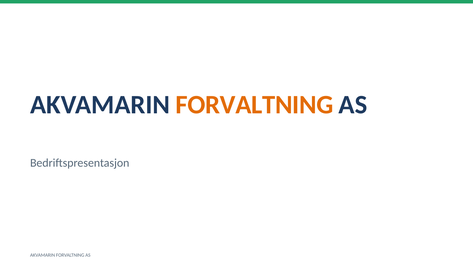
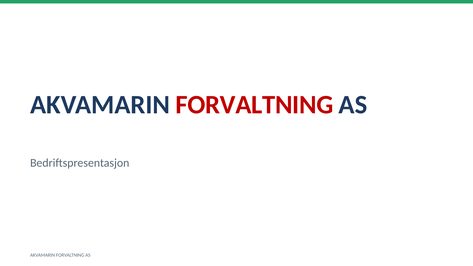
FORVALTNING colour: orange -> red (254, 105)
